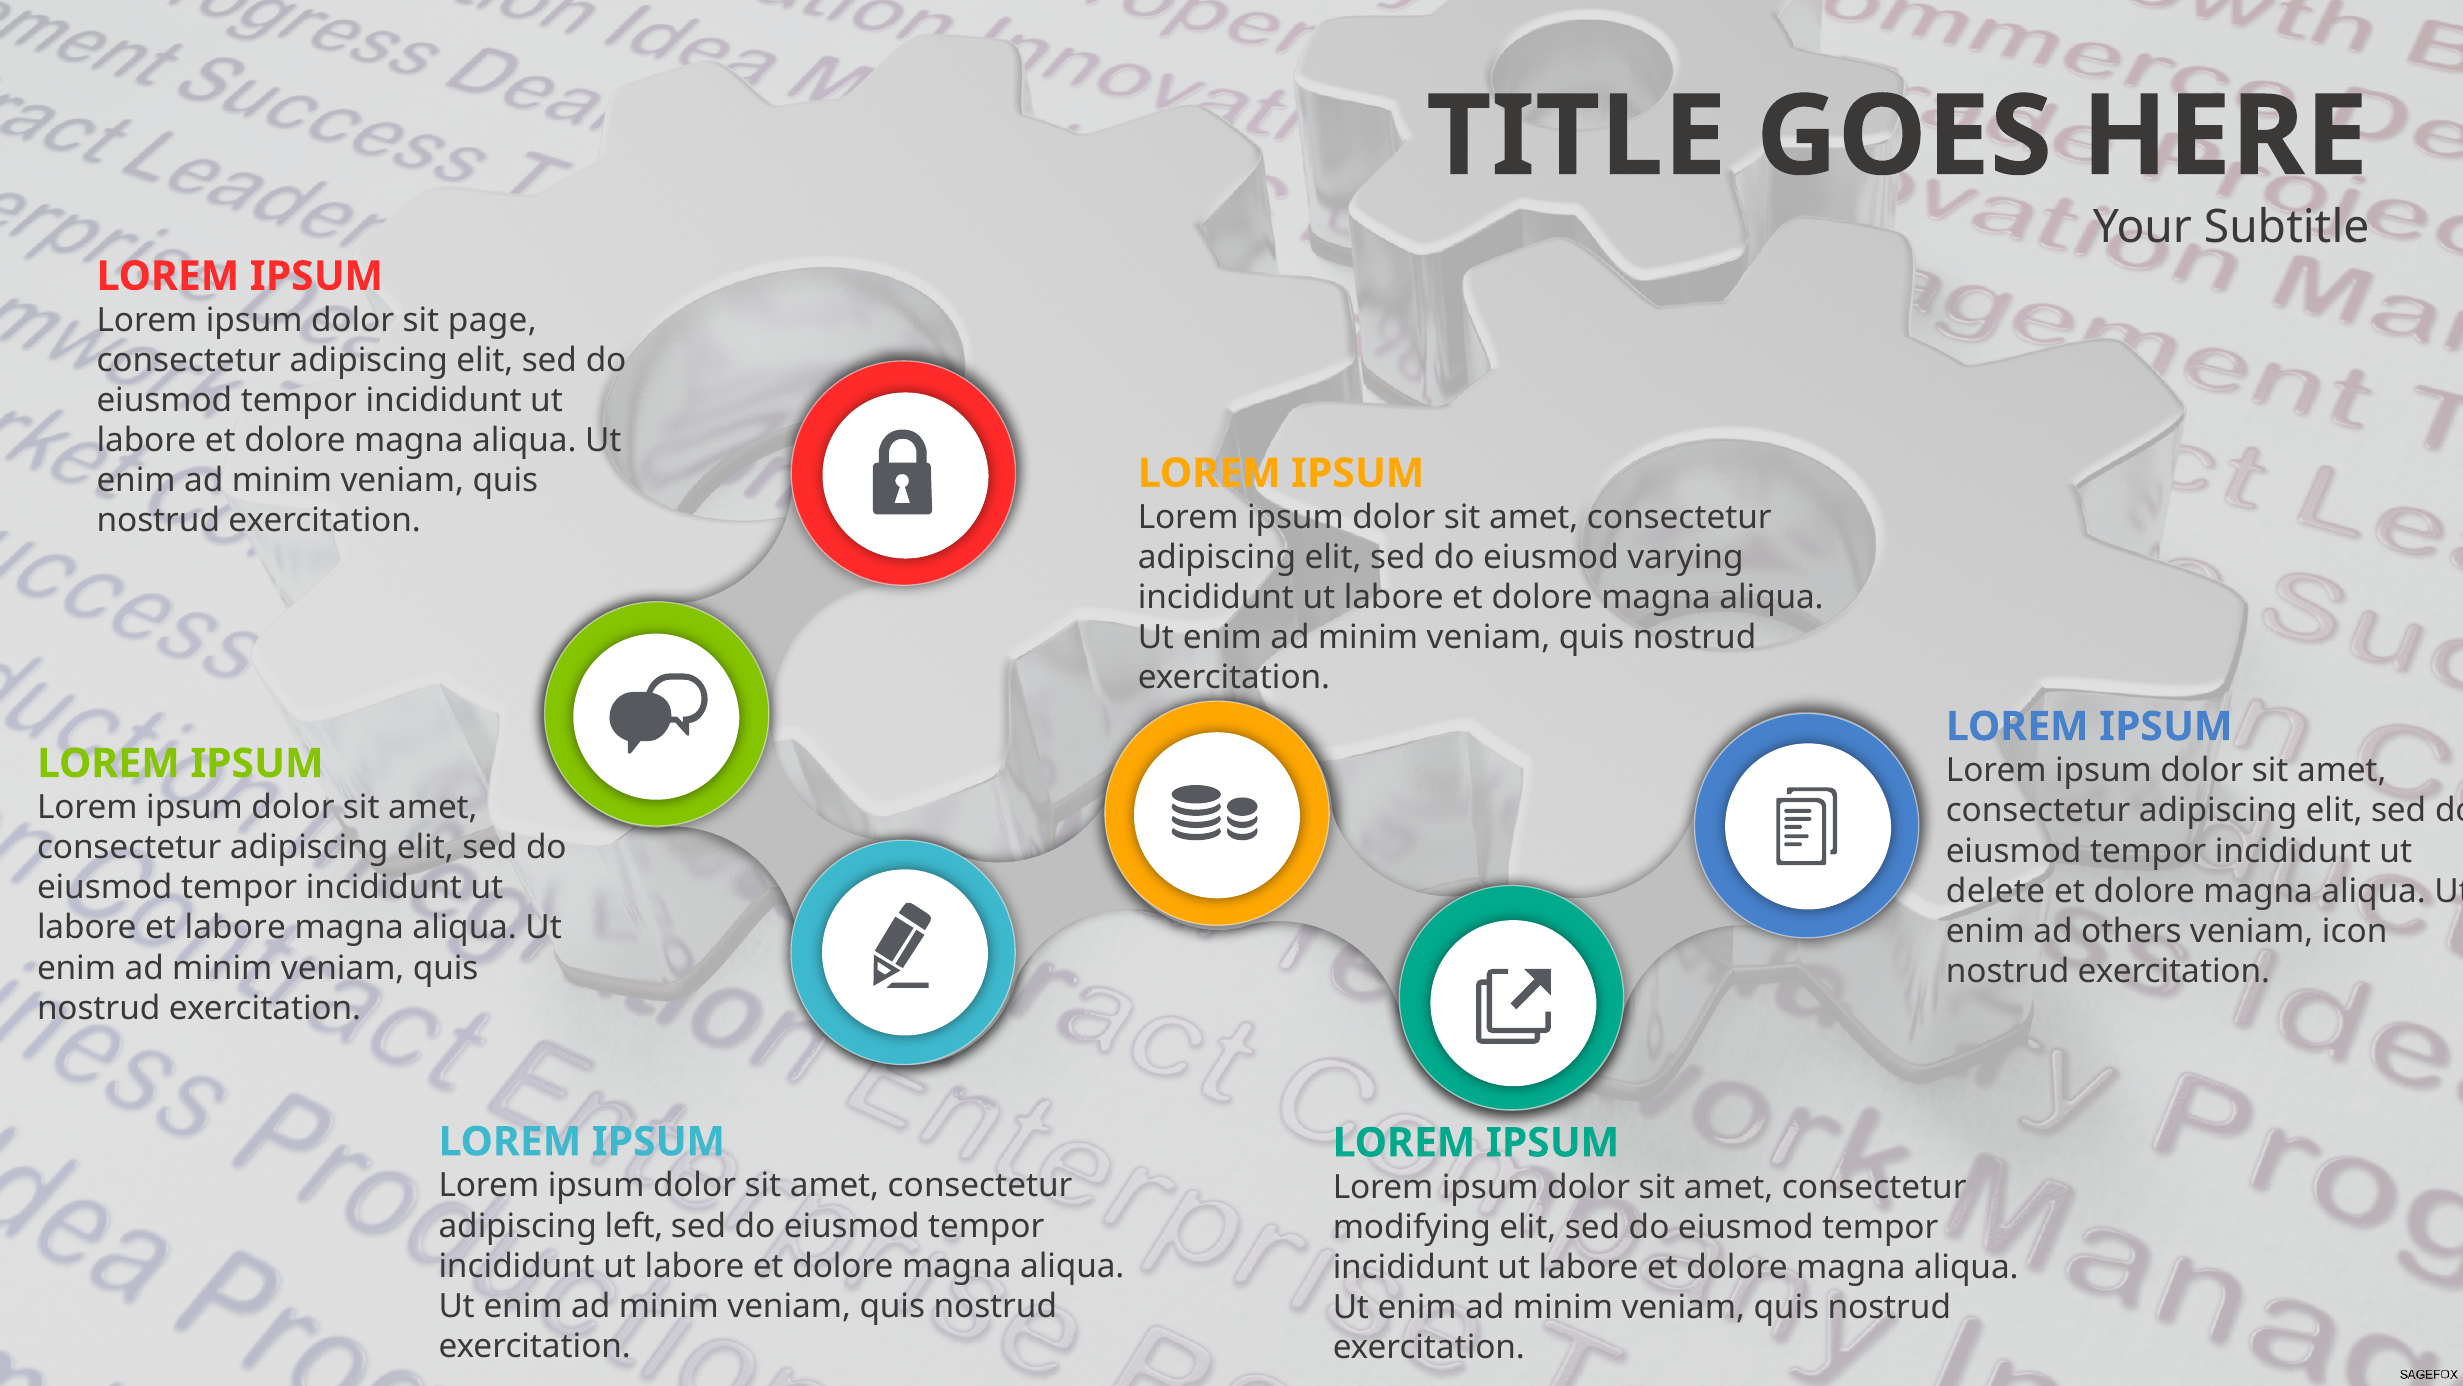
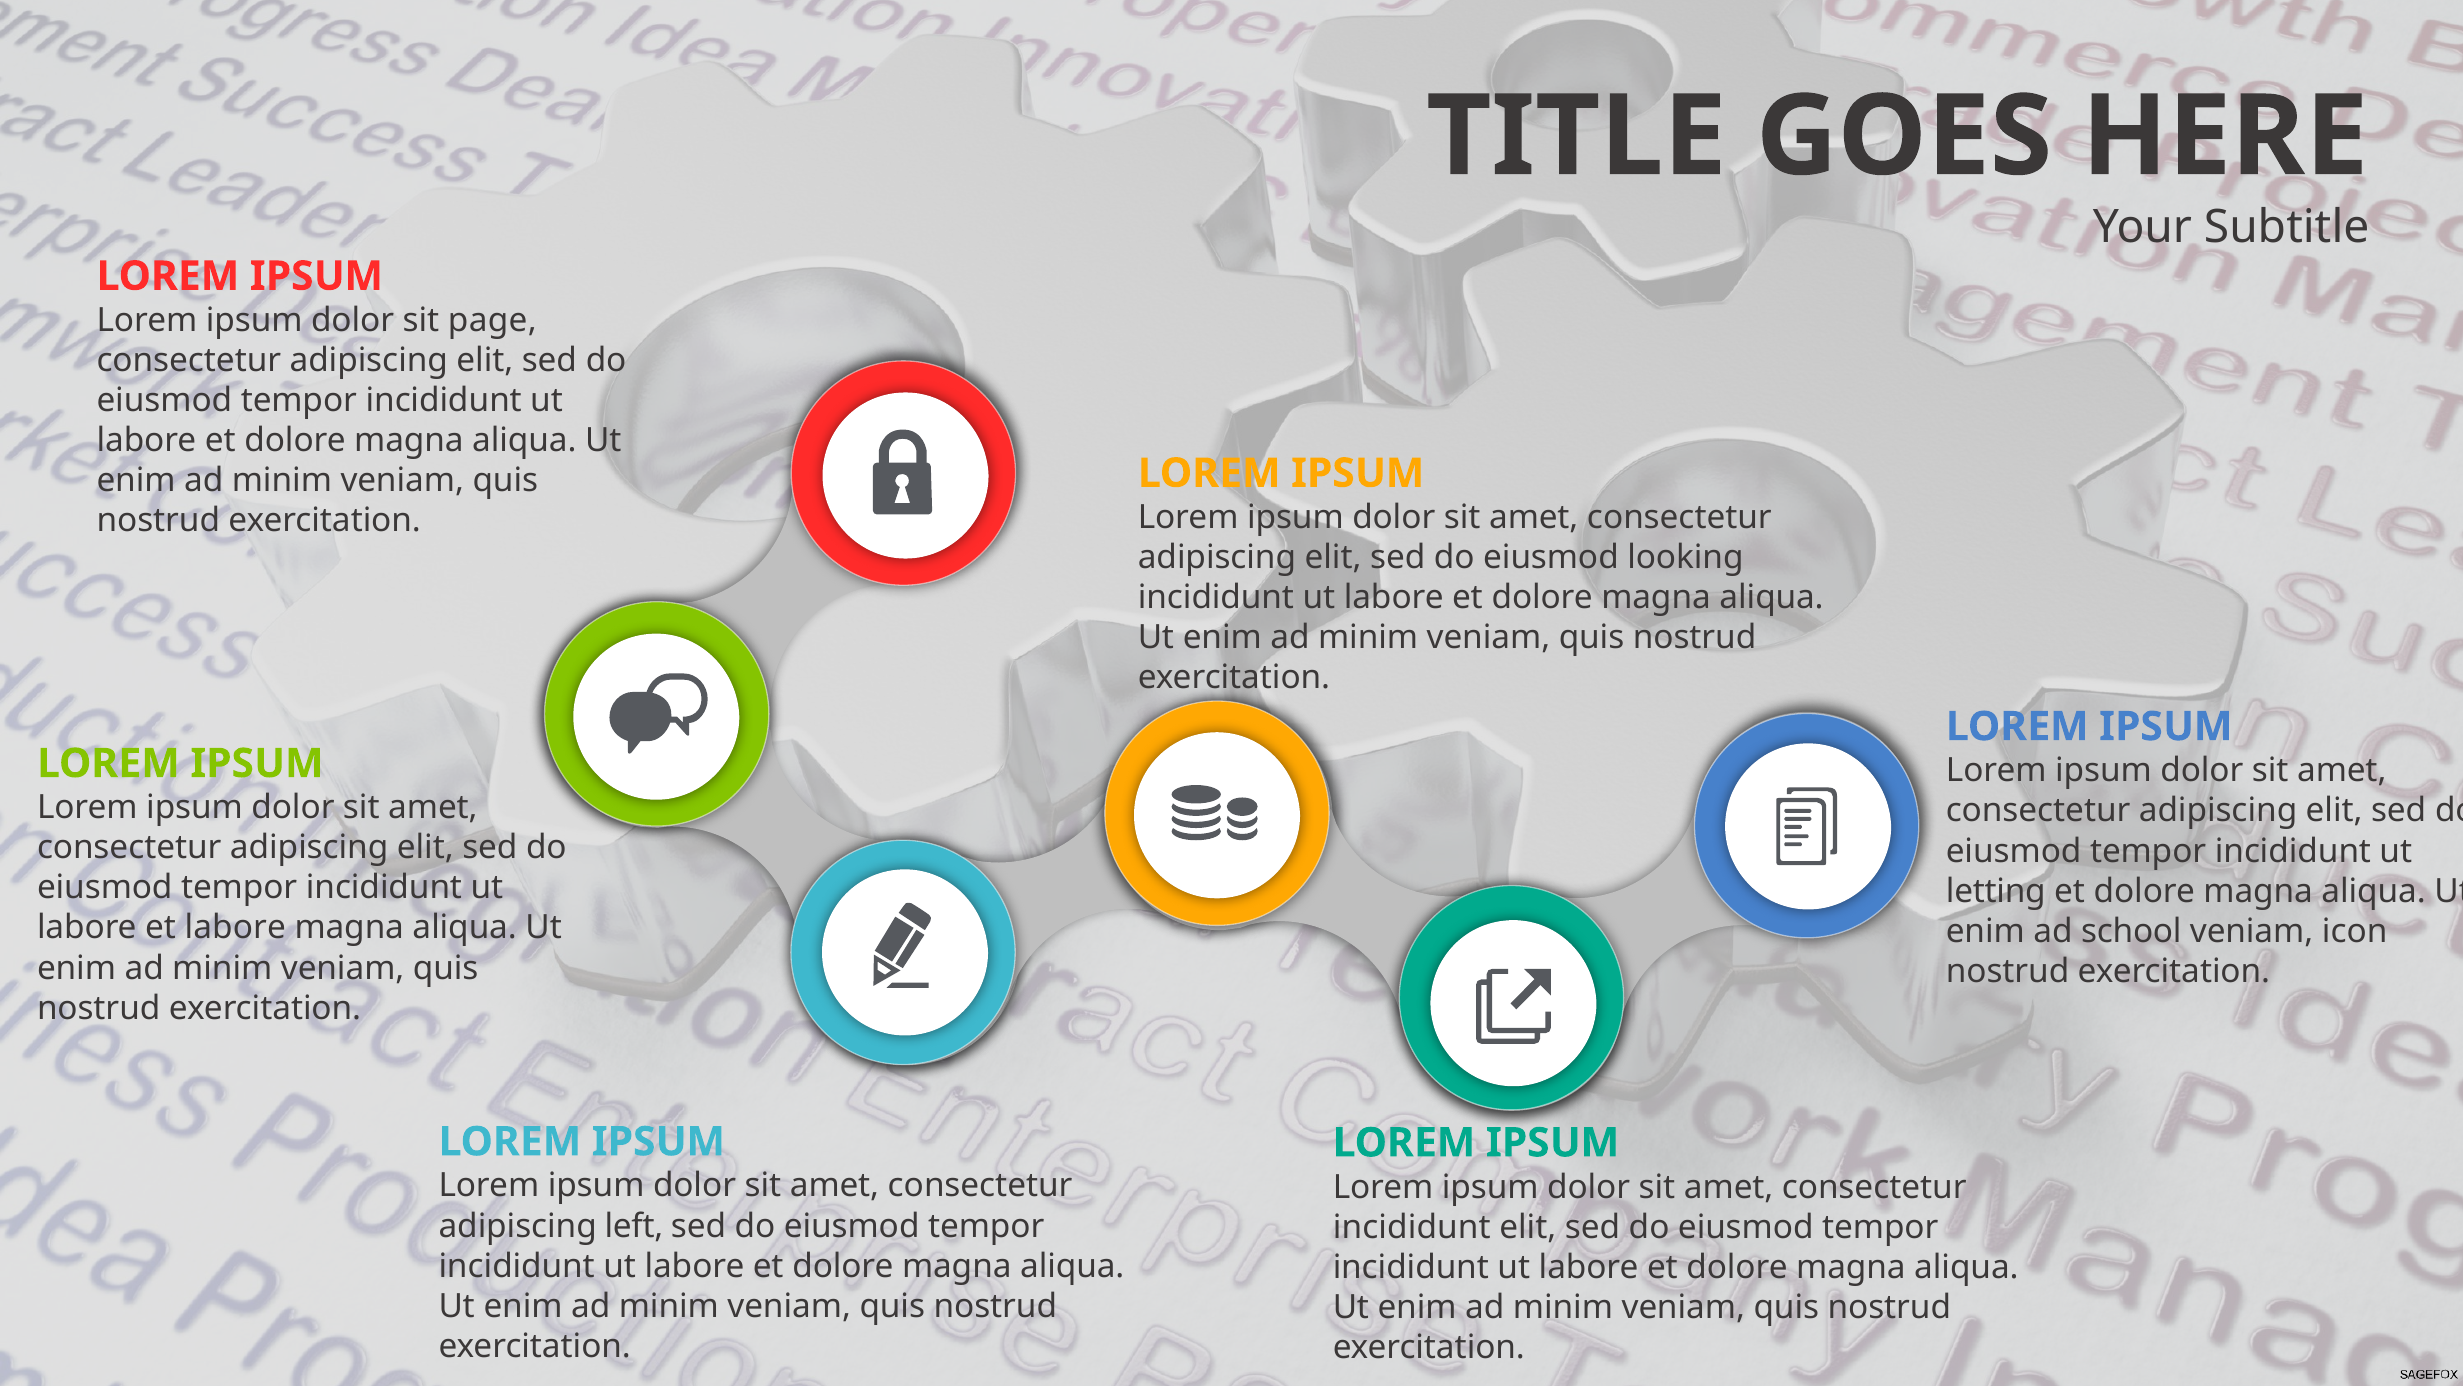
varying: varying -> looking (1685, 557)
delete: delete -> letting (1996, 891)
others: others -> school (2131, 931)
modifying: modifying -> incididunt (1412, 1227)
